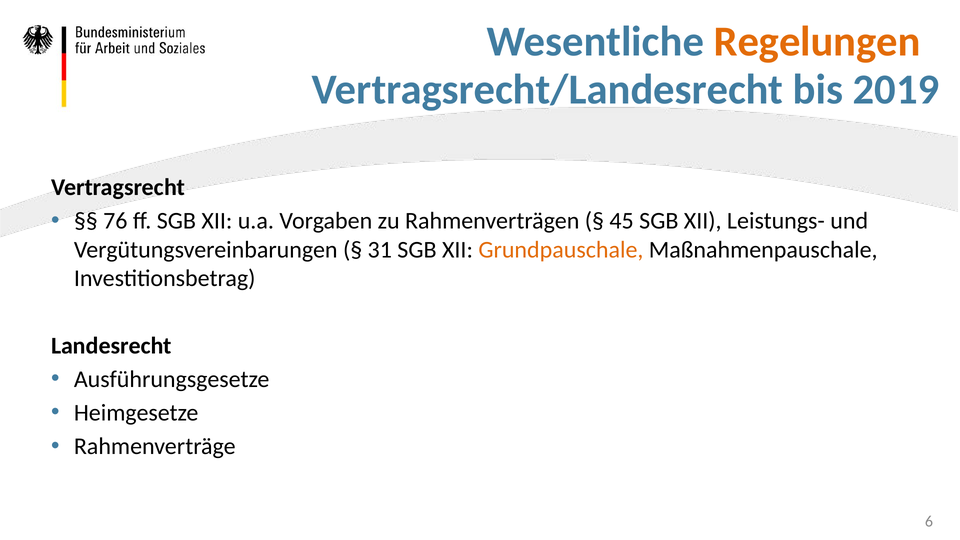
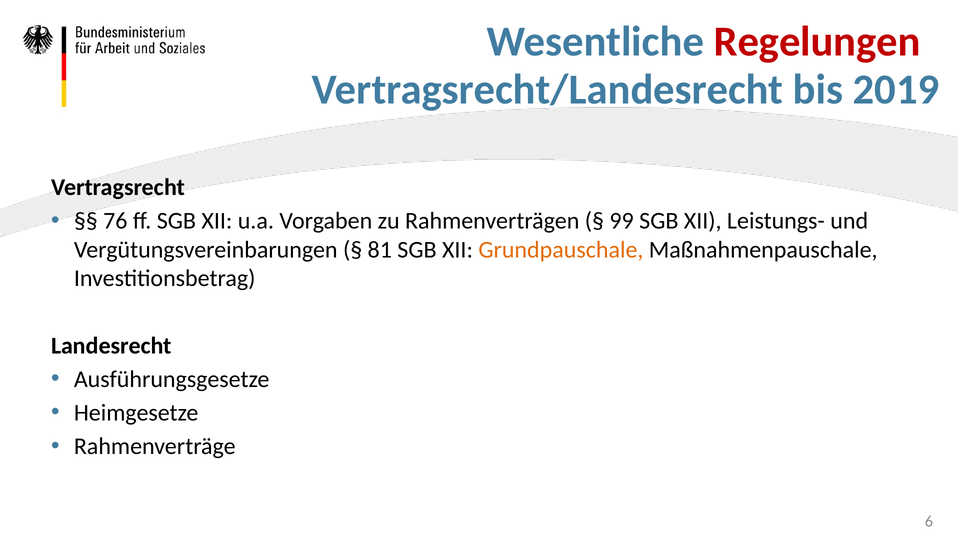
Regelungen colour: orange -> red (817, 42)
45: 45 -> 99 (622, 221)
31: 31 -> 81 (380, 250)
